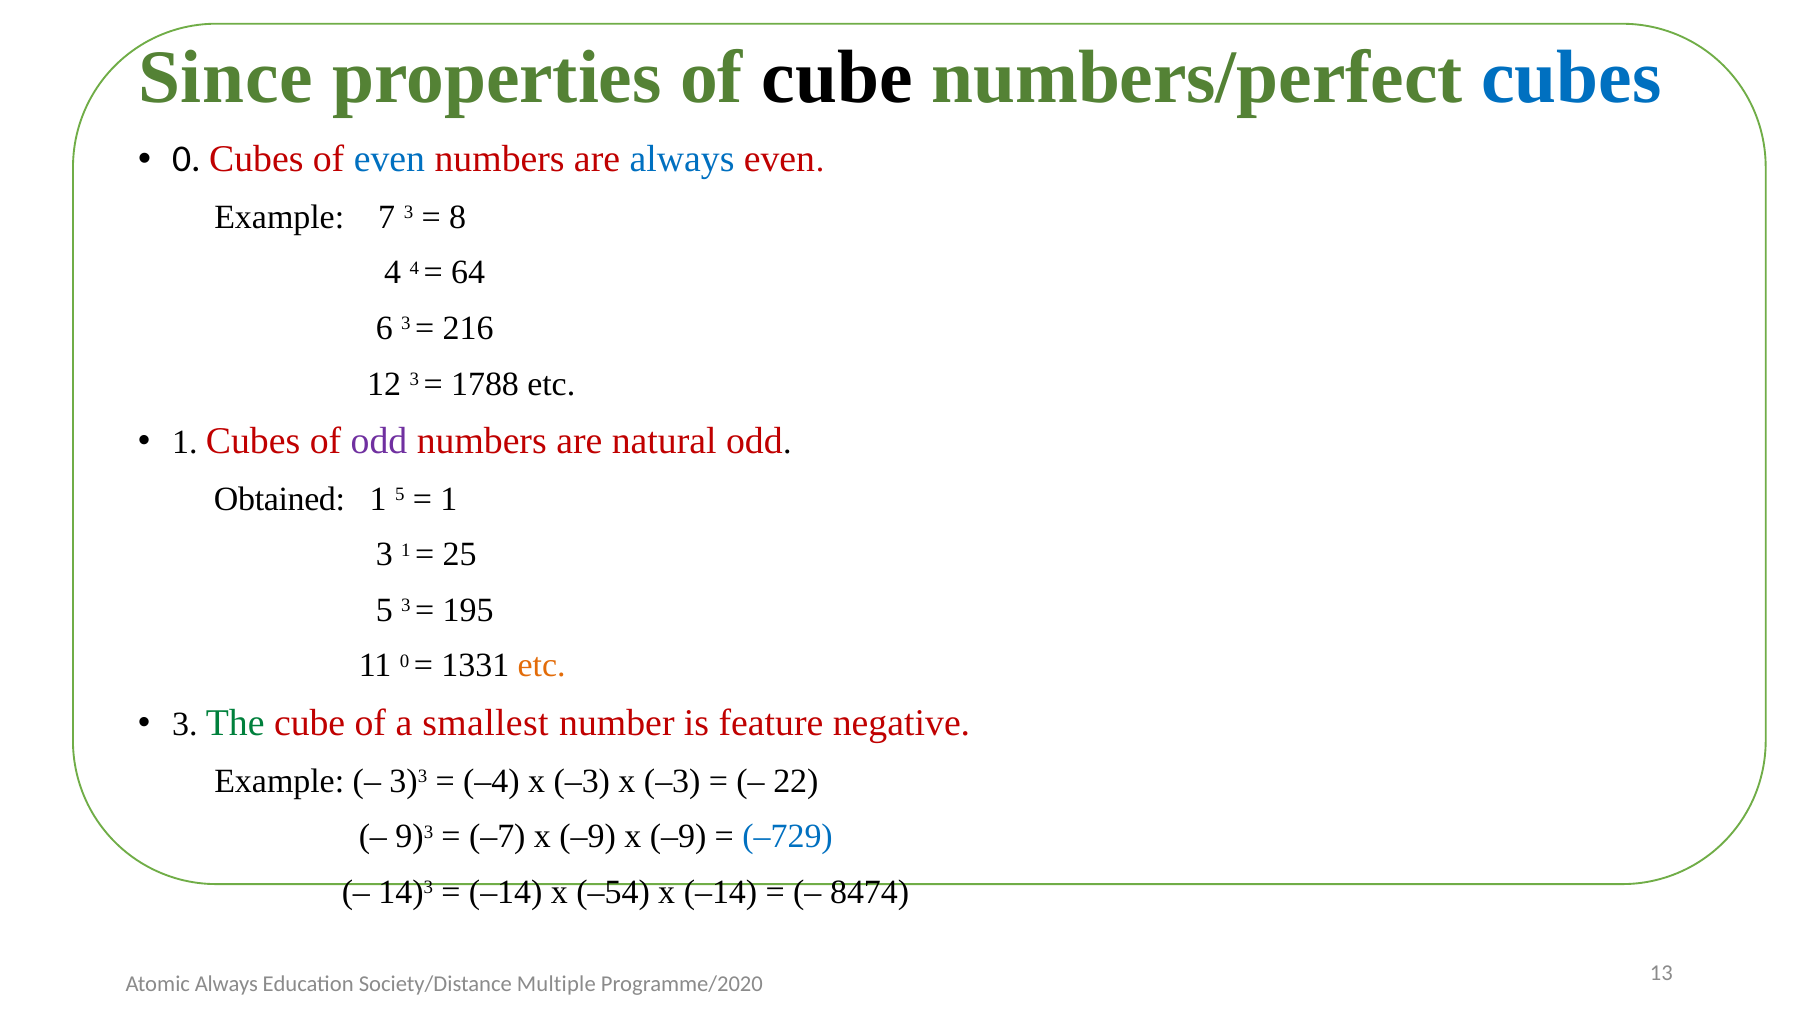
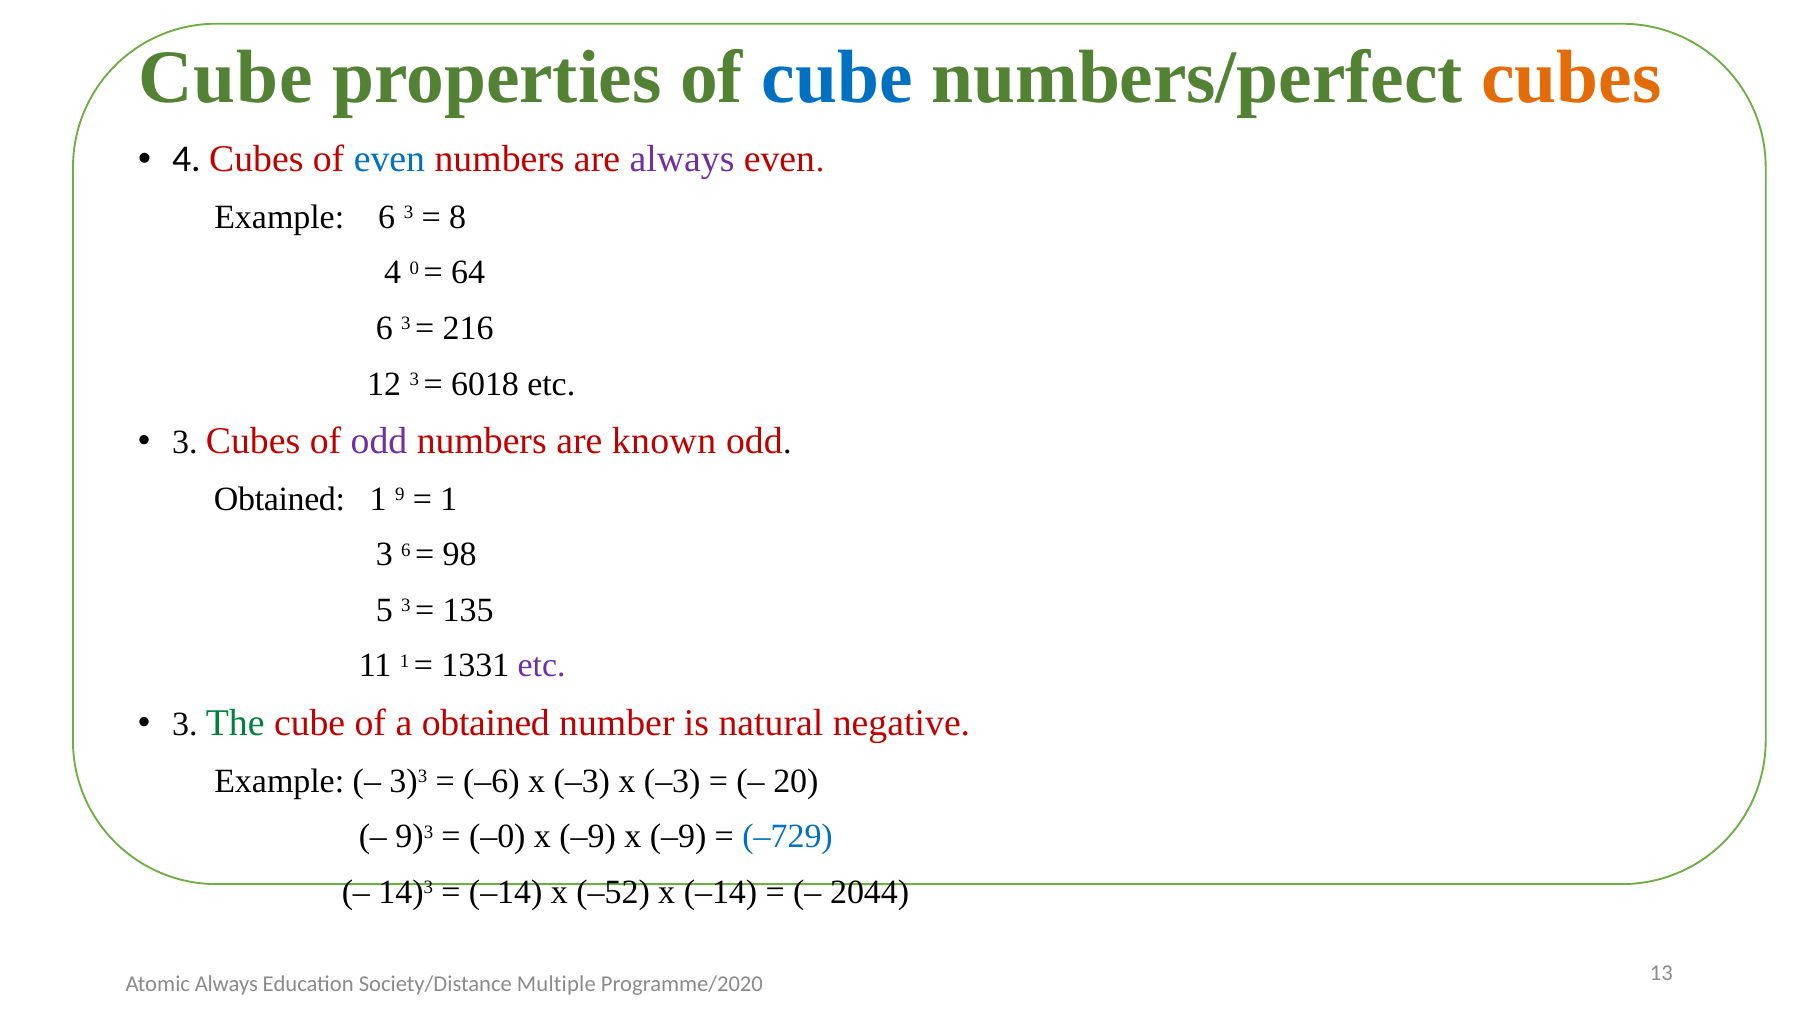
Since: Since -> Cube (226, 78)
cube colour: black -> blue (837, 78)
cubes colour: blue -> orange (1571, 78)
0: 0 -> 4 (186, 159)
always colour: blue -> purple (682, 159)
Example 7: 7 -> 6 (387, 217)
4 4: 4 -> 0 (414, 268)
1788: 1788 -> 6018 (485, 384)
1: 1 -> 3 (185, 443)
natural: natural -> known (664, 441)
1 5: 5 -> 9 (400, 494)
3 1: 1 -> 6 (406, 550)
25: 25 -> 98 (460, 554)
195: 195 -> 135 (468, 610)
11 0: 0 -> 1 (404, 661)
etc colour: orange -> purple (542, 666)
a smallest: smallest -> obtained (486, 723)
feature: feature -> natural (771, 723)
–4: –4 -> –6 (491, 781)
22: 22 -> 20 (796, 781)
–7: –7 -> –0 (497, 836)
–54: –54 -> –52 (613, 892)
8474: 8474 -> 2044 (870, 892)
